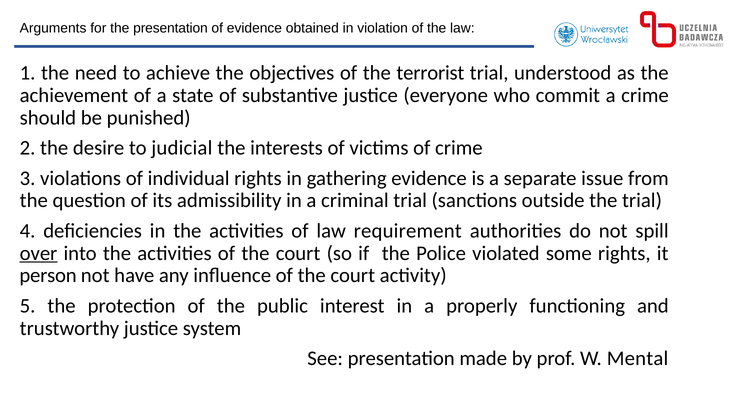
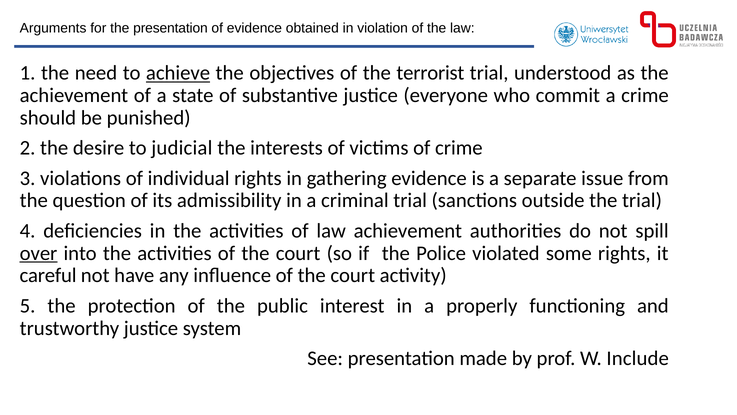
achieve underline: none -> present (178, 73)
law requirement: requirement -> achievement (408, 230)
person: person -> careful (48, 275)
Mental: Mental -> Include (638, 358)
